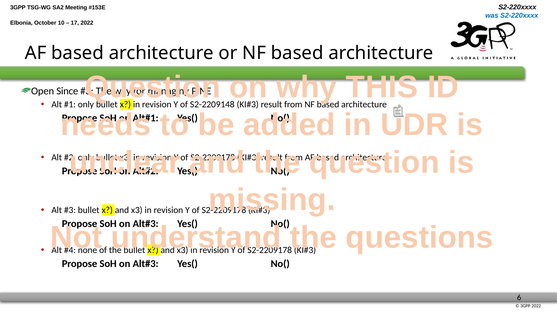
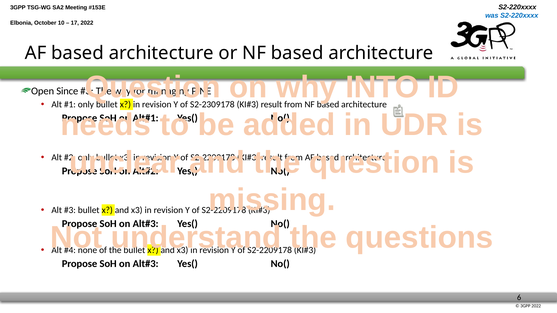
THIS: THIS -> INTO (382, 87)
S2-2209148: S2-2209148 -> S2-2309178 (212, 105)
